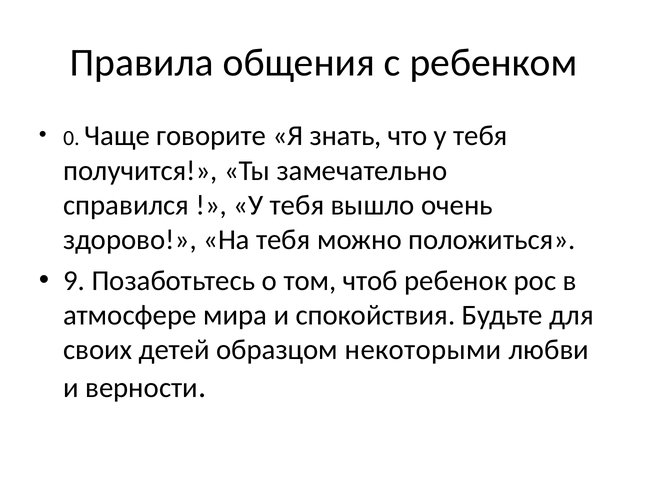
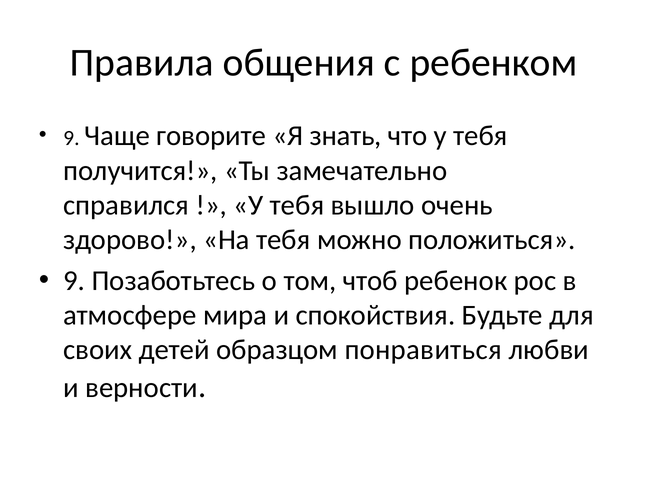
0: 0 -> 9 (71, 138)
некоторыми: некоторыми -> понравиться (423, 350)
